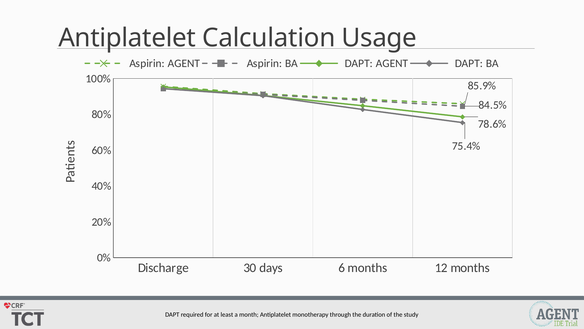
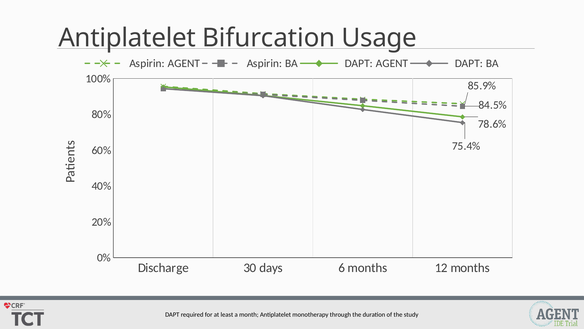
Calculation: Calculation -> Bifurcation (269, 38)
